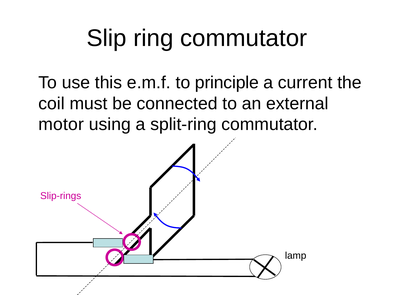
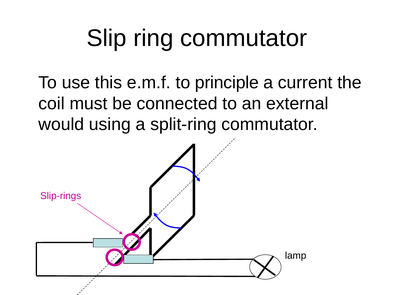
motor: motor -> would (61, 125)
